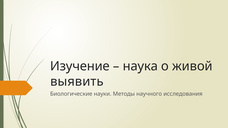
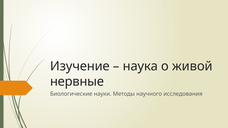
выявить: выявить -> нервные (77, 82)
